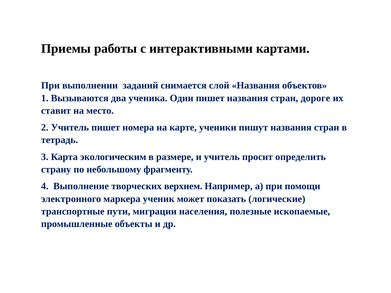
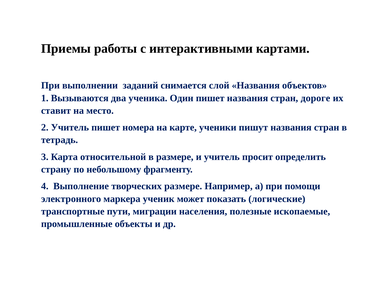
экологическим: экологическим -> относительной (113, 157)
творческих верхнем: верхнем -> размере (183, 186)
